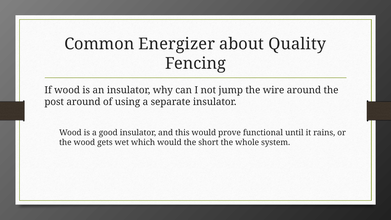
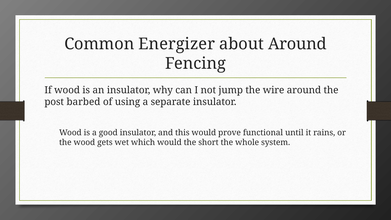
about Quality: Quality -> Around (297, 44)
post around: around -> barbed (83, 102)
